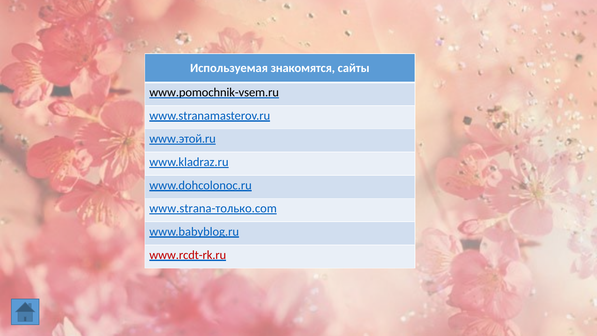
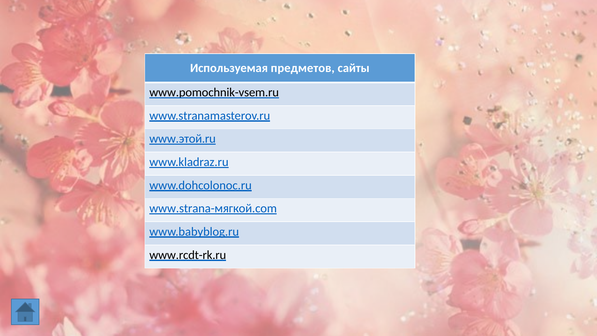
знакомятся: знакомятся -> предметов (303, 68)
www.strana-только.com: www.strana-только.com -> www.strana-мягкой.com (213, 208)
www.rcdt-rk.ru colour: red -> black (188, 255)
